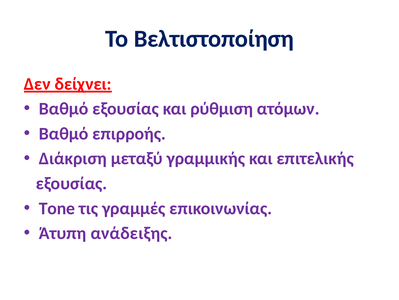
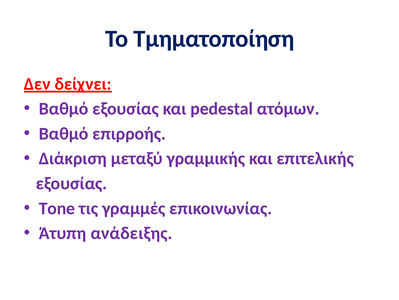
Βελτιστοποίηση: Βελτιστοποίηση -> Τμηματοποίηση (214, 39)
ρύθμιση: ρύθμιση -> pedestal (222, 109)
